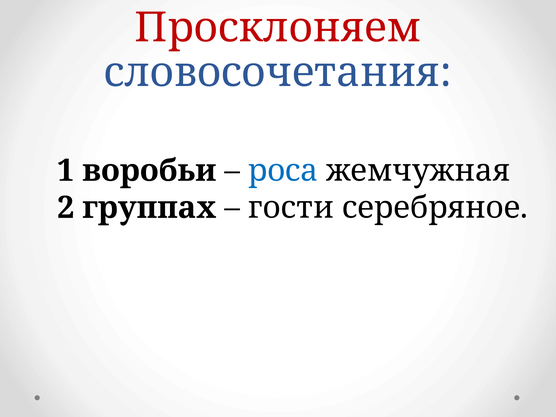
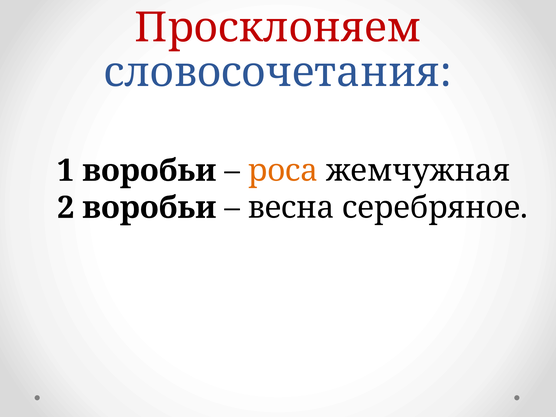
роса colour: blue -> orange (283, 171)
2 группах: группах -> воробьи (149, 208)
гости: гости -> весна (291, 208)
